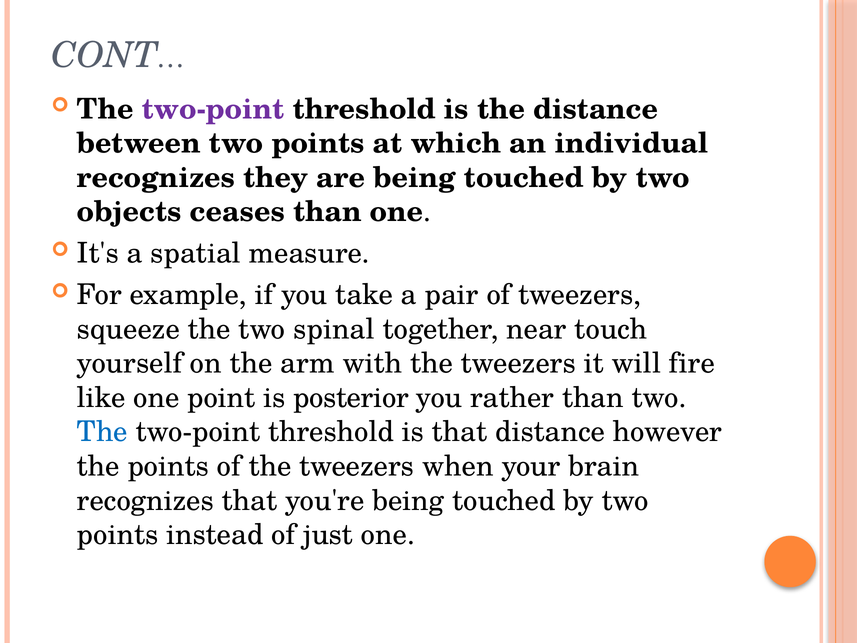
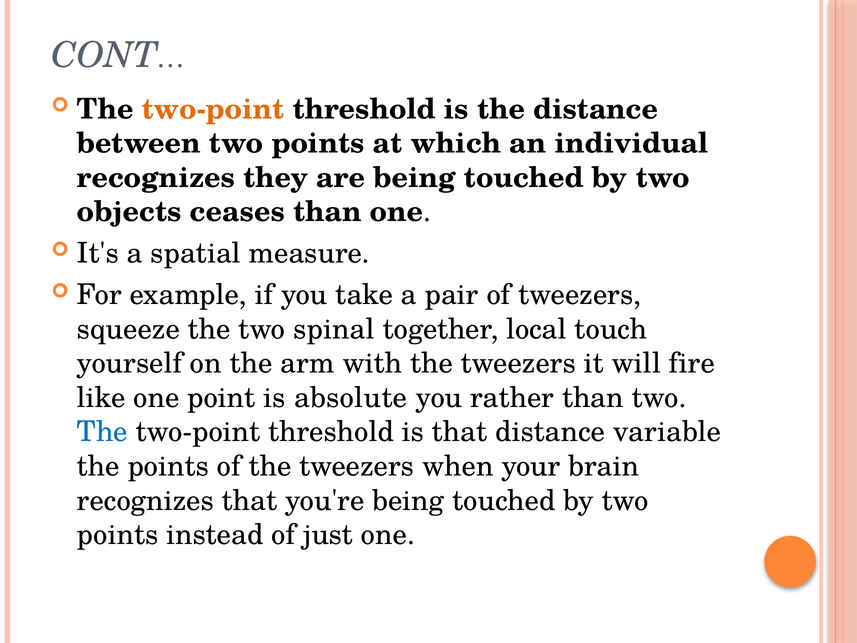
two-point colour: purple -> orange (213, 109)
near: near -> local (536, 329)
posterior: posterior -> absolute (351, 398)
however: however -> variable (667, 432)
